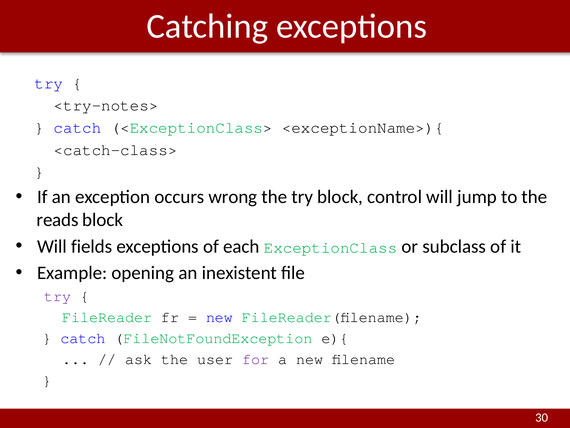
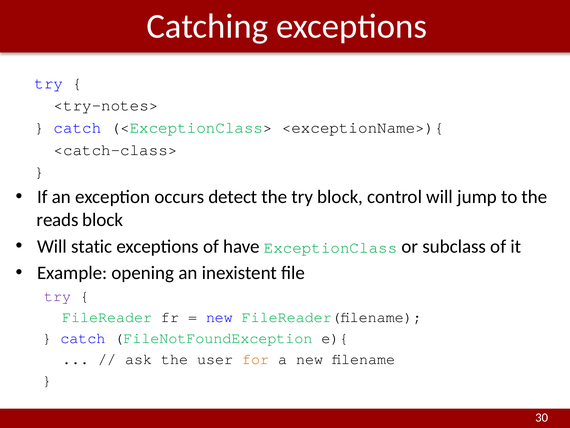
wrong: wrong -> detect (233, 197)
fields: fields -> static (92, 246)
each: each -> have (241, 246)
for colour: purple -> orange (256, 359)
